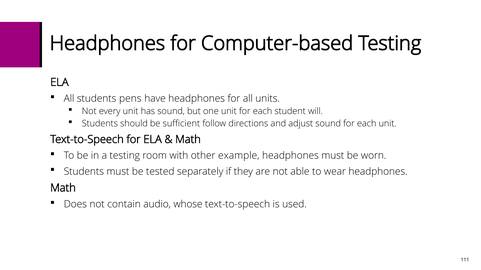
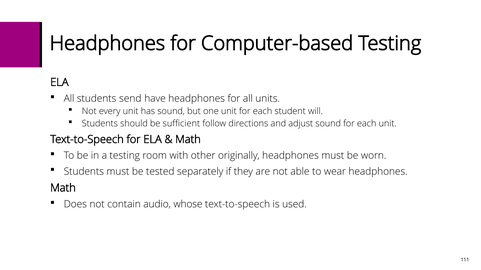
pens: pens -> send (130, 99)
example: example -> originally (239, 156)
